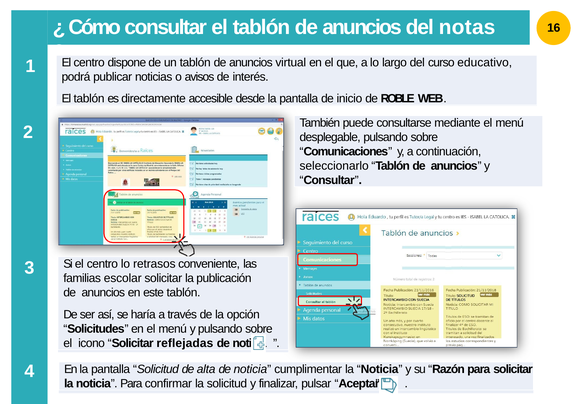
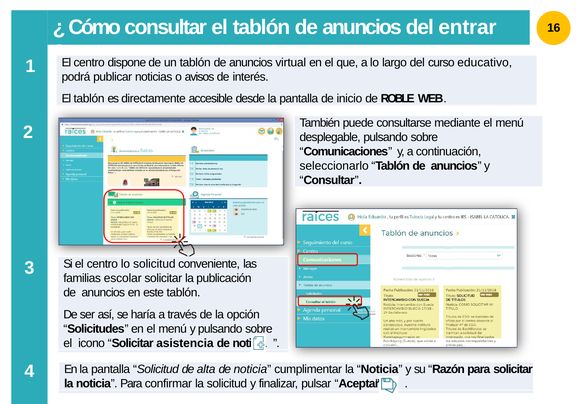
notas: notas -> entrar (467, 27)
lo retrasos: retrasos -> solicitud (154, 264)
reflejadas: reflejadas -> asistencia (185, 343)
